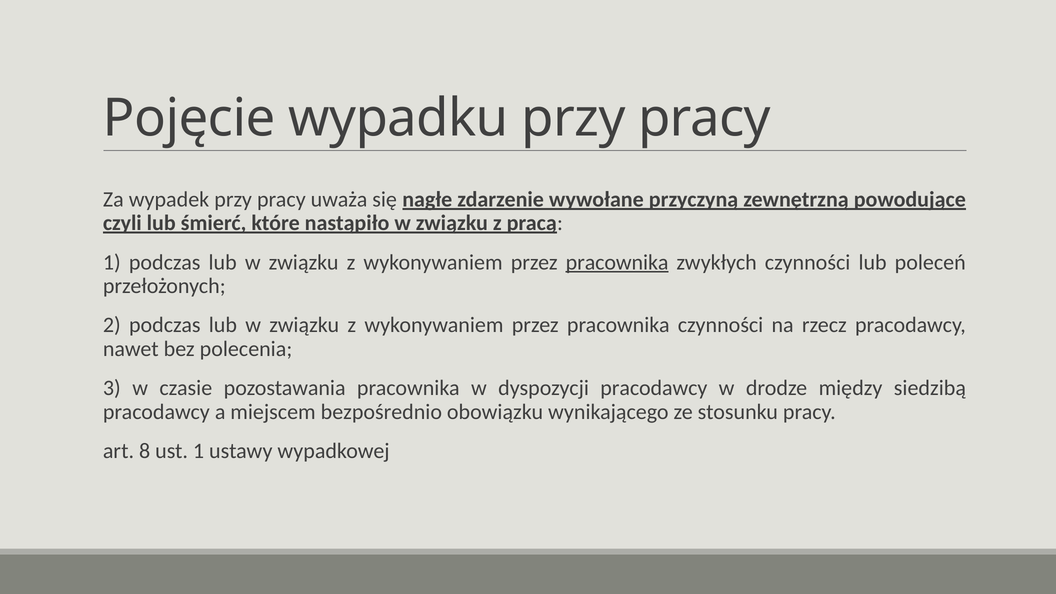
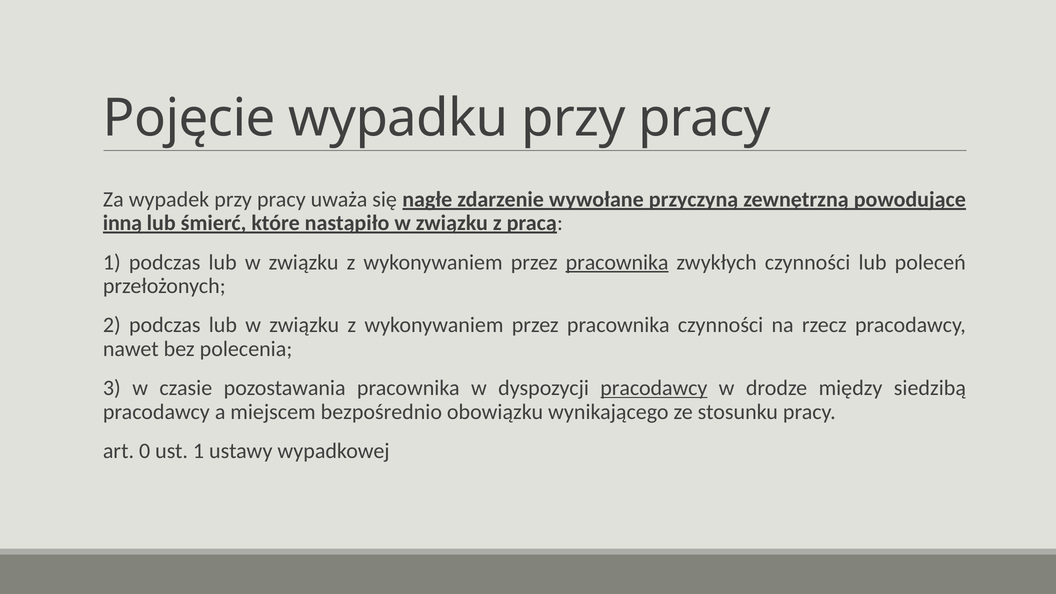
czyli: czyli -> inną (122, 223)
pracodawcy underline: none -> present (654, 388)
8: 8 -> 0 (145, 451)
